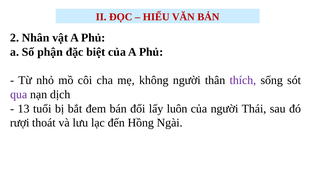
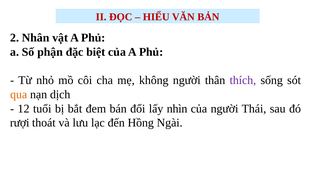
qua colour: purple -> orange (19, 94)
13: 13 -> 12 (24, 108)
luôn: luôn -> nhìn (177, 108)
